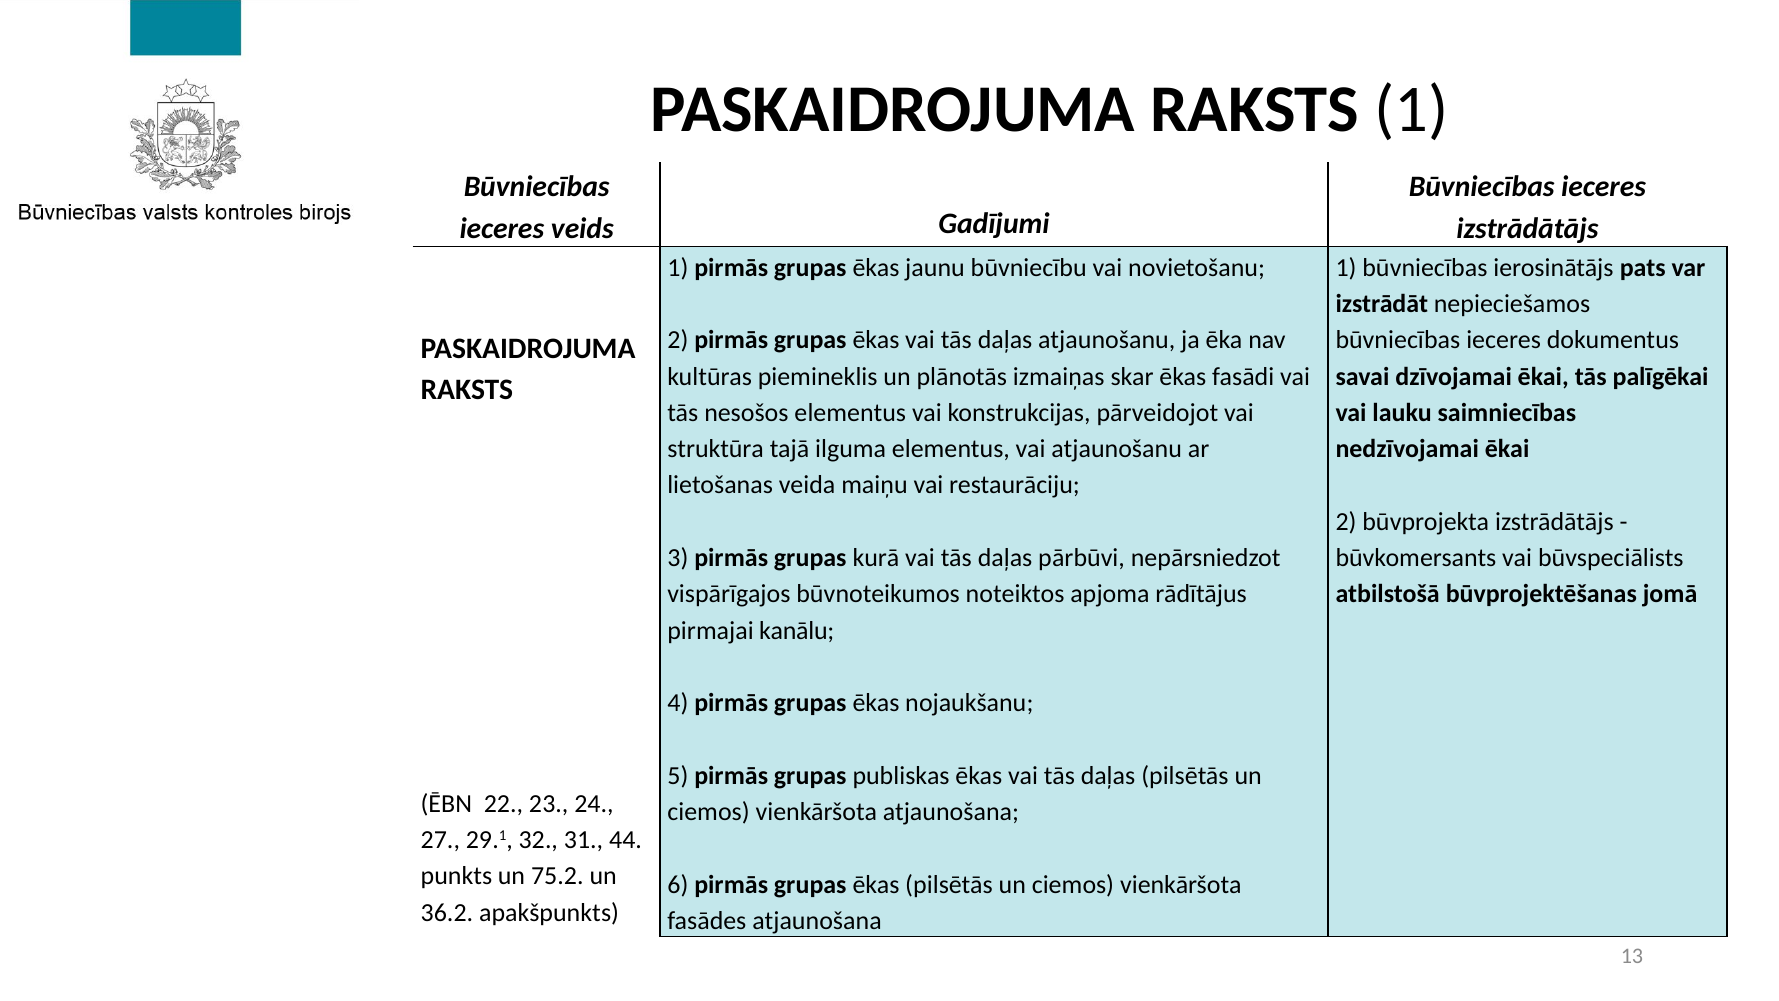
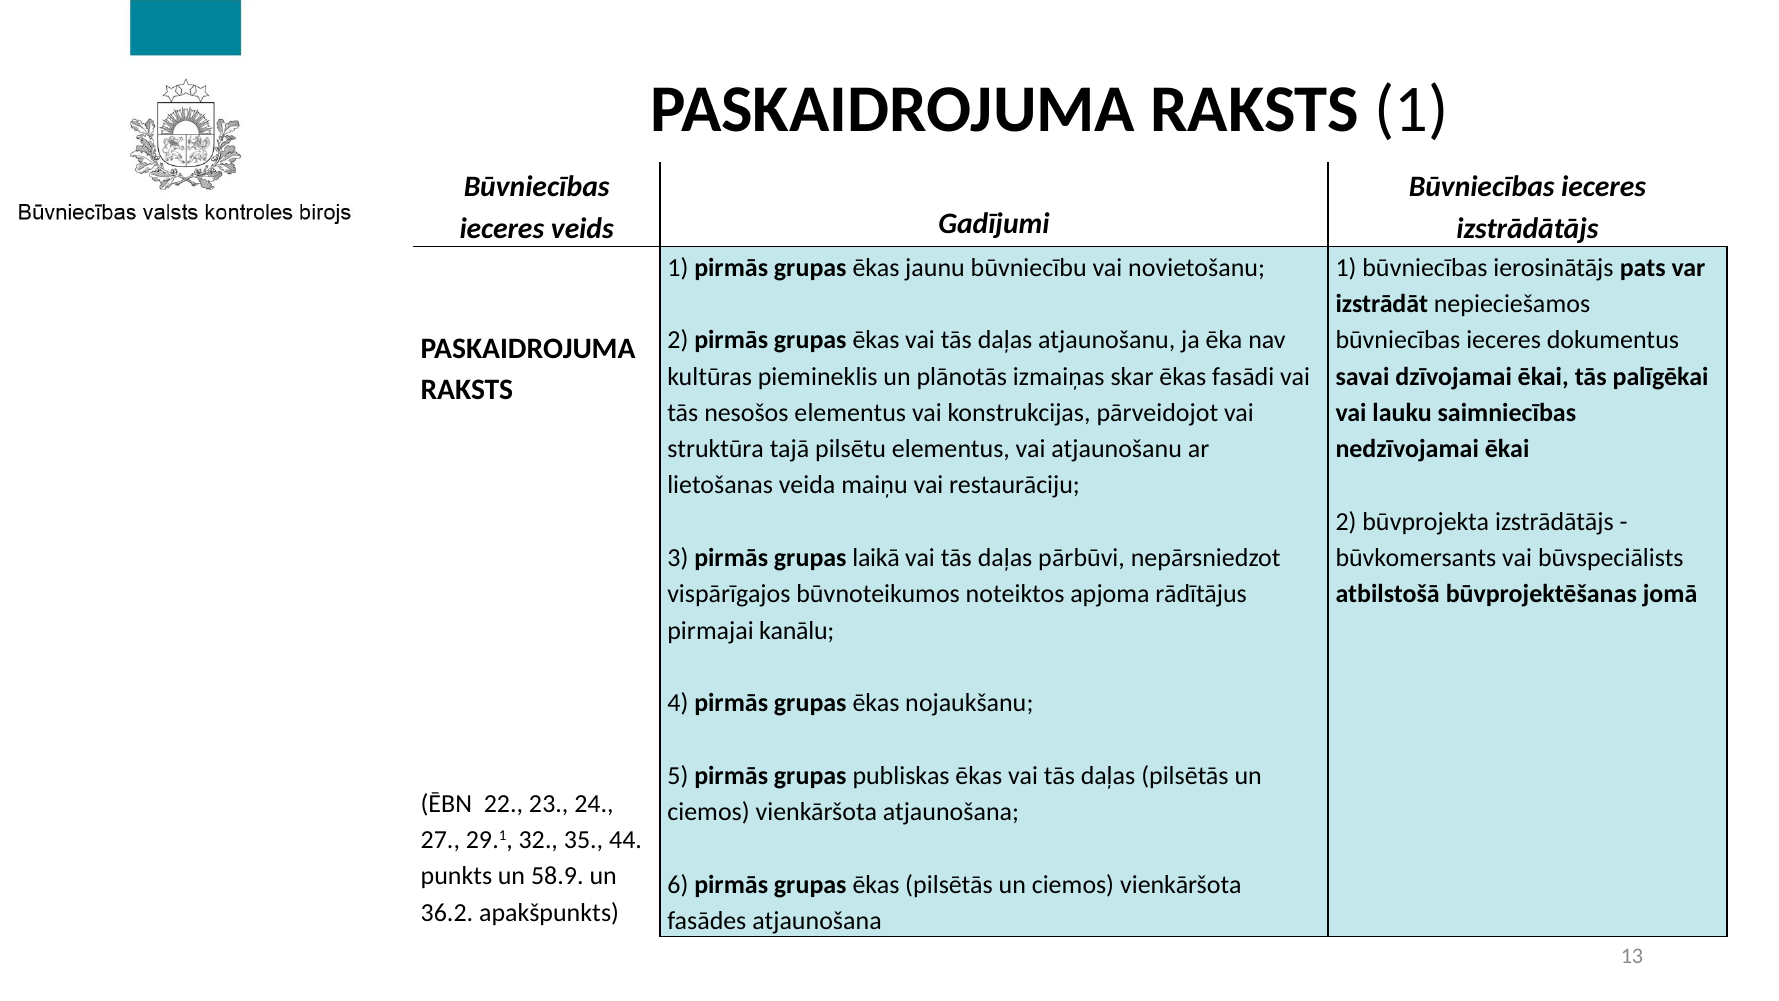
ilguma: ilguma -> pilsētu (851, 449)
kurā: kurā -> laikā (876, 558)
31: 31 -> 35 (584, 840)
75.2: 75.2 -> 58.9 (557, 876)
